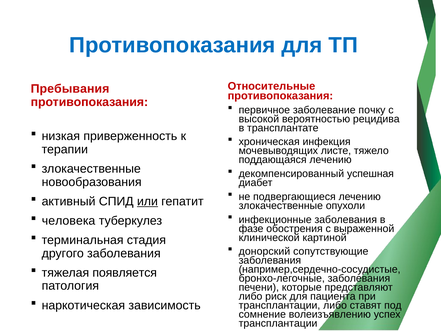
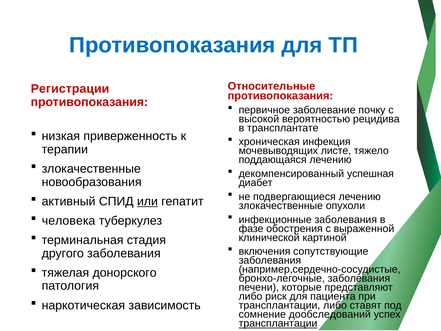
Пребывания: Пребывания -> Регистрации (70, 89)
донорский: донорский -> включения (265, 251)
появляется: появляется -> донорского (125, 272)
волеизъявлению: волеизъявлению -> дообследований (330, 314)
трансплантации underline: none -> present (278, 323)
